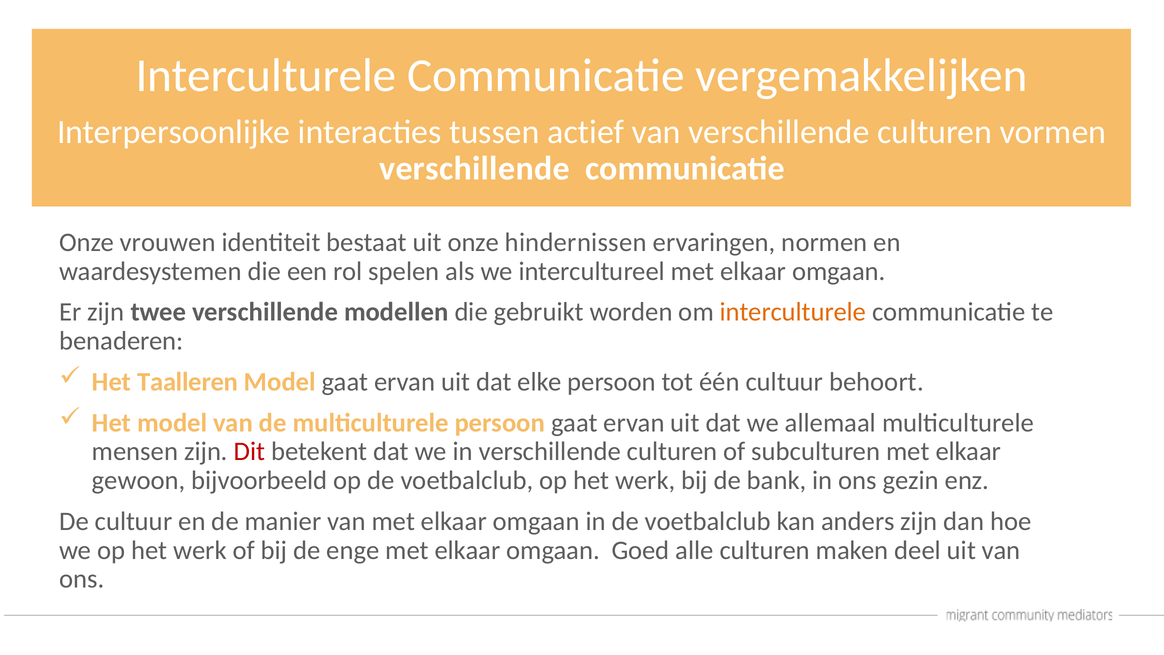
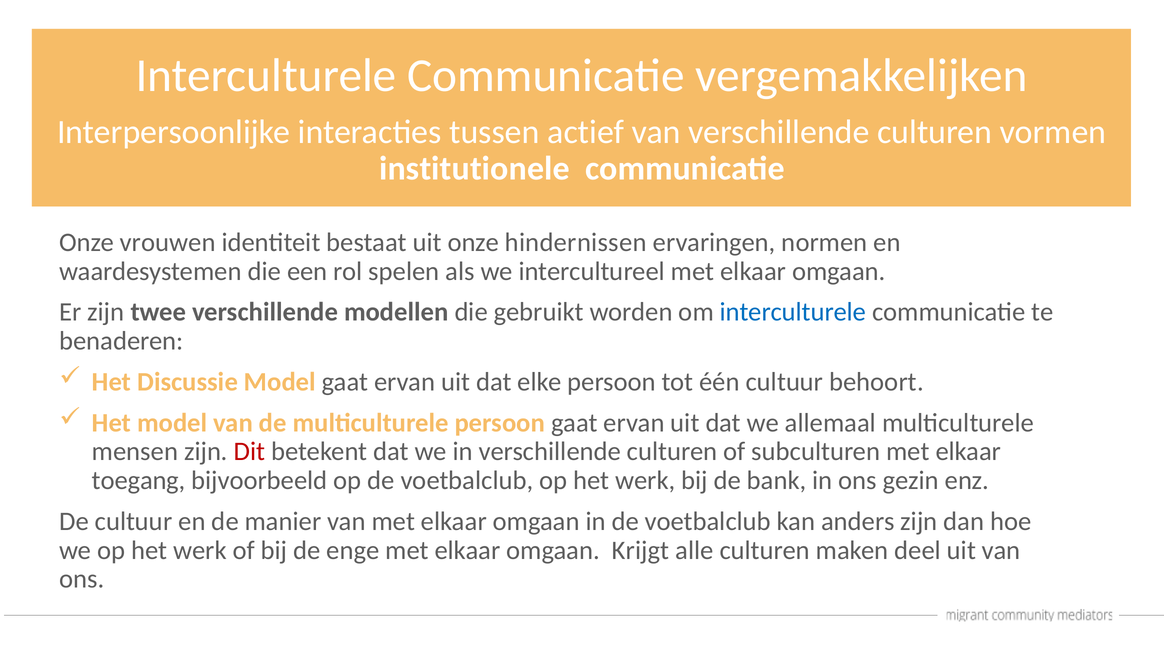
verschillende: verschillende -> institutionele (475, 168)
interculturele colour: orange -> blue (793, 312)
Taalleren: Taalleren -> Discussie (188, 382)
gewoon: gewoon -> toegang (139, 480)
Goed: Goed -> Krijgt (641, 550)
